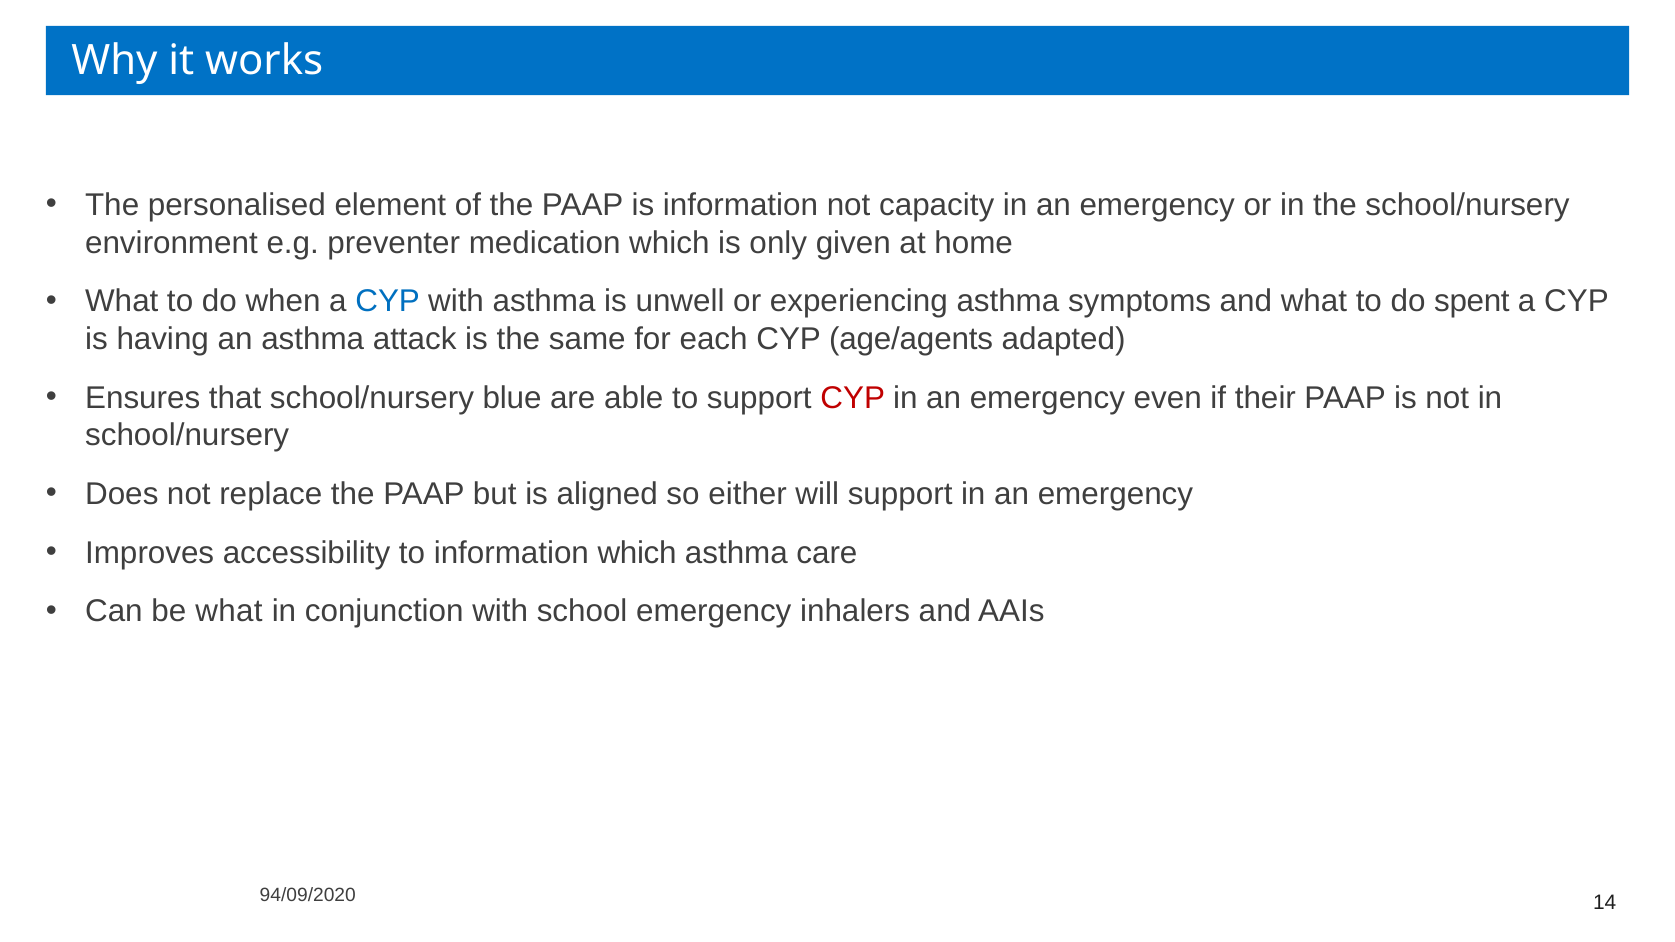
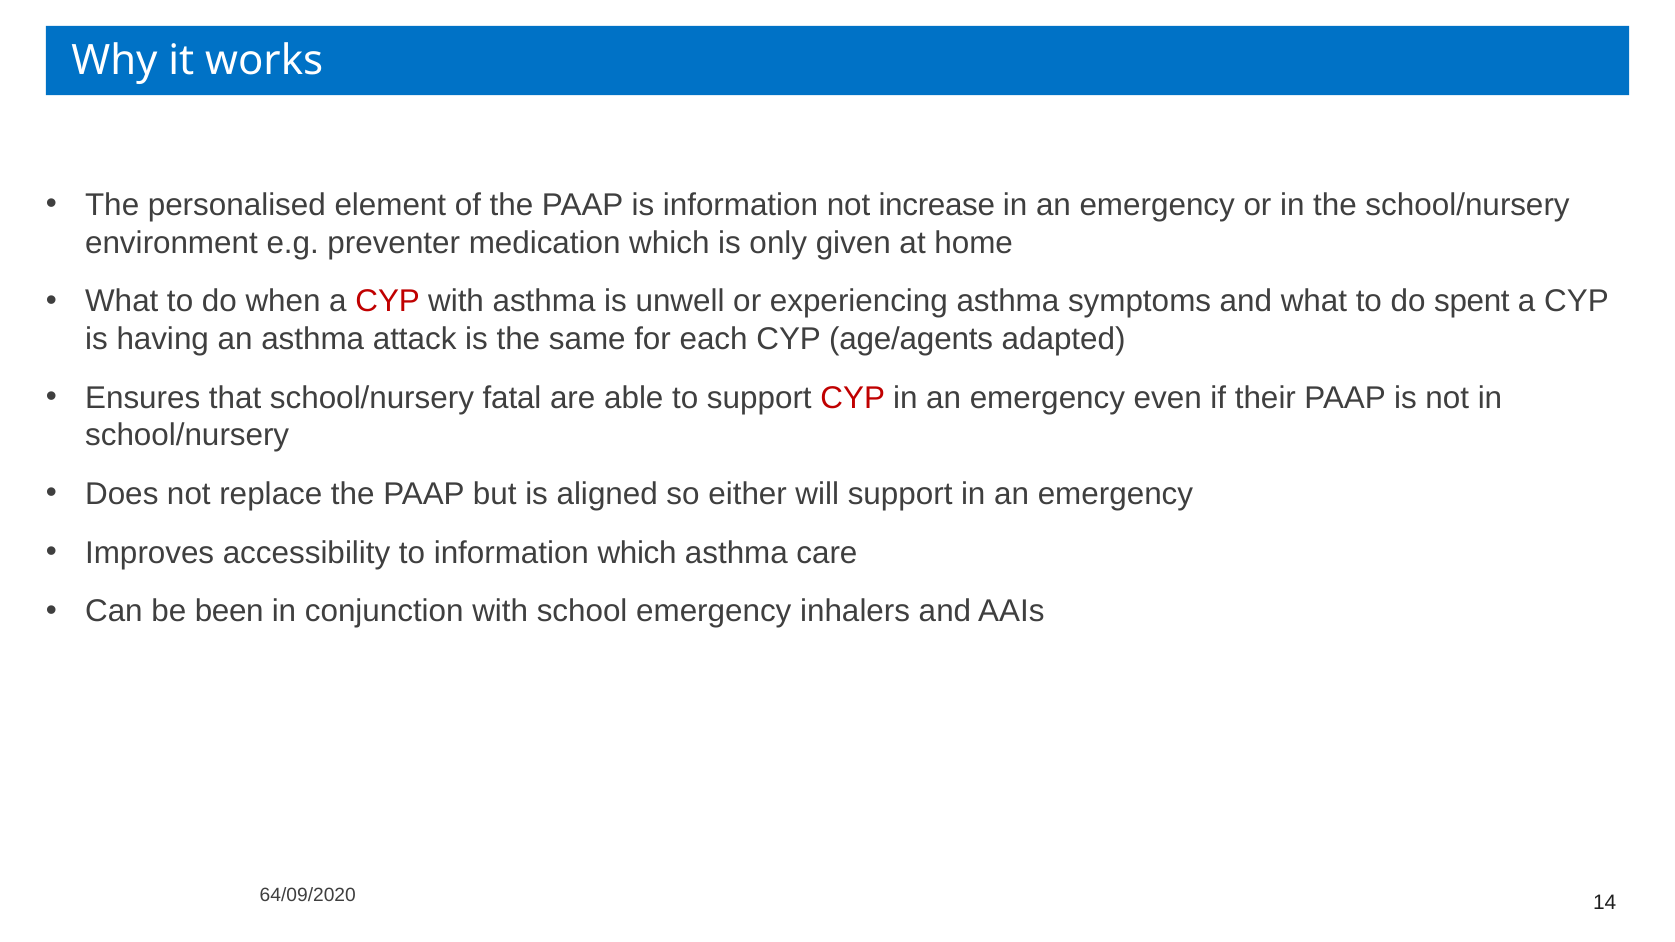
capacity: capacity -> increase (937, 205)
CYP colour: blue -> red (388, 302)
blue: blue -> fatal (512, 398)
be what: what -> been (229, 612)
94/09/2020: 94/09/2020 -> 64/09/2020 (308, 895)
